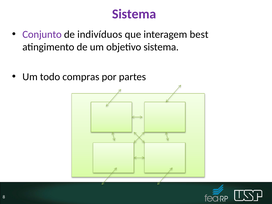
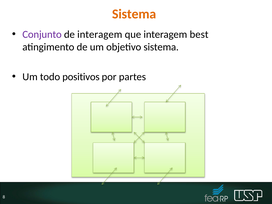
Sistema colour: purple -> orange (134, 14)
de indivíduos: indivíduos -> interagem (100, 34)
compras: compras -> positivos (81, 77)
